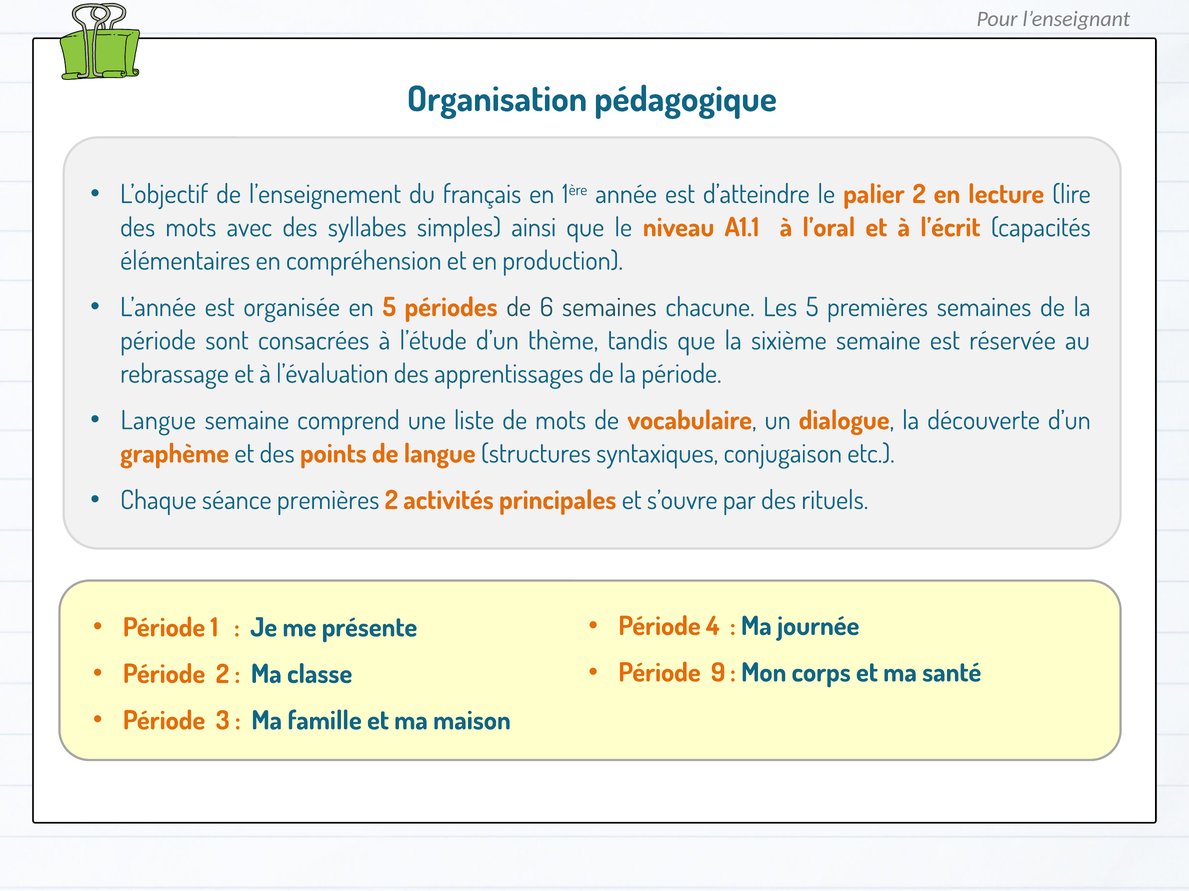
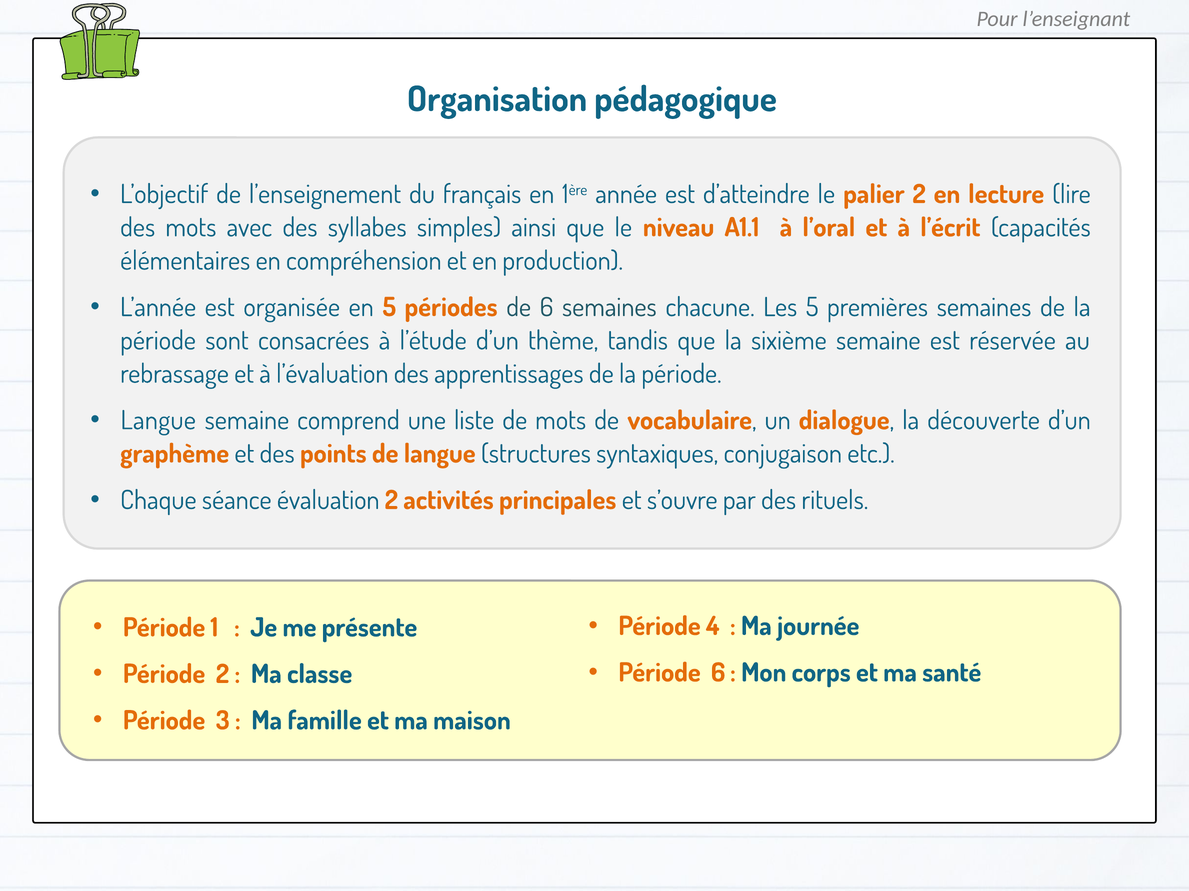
séance premières: premières -> évaluation (328, 501)
Période 9: 9 -> 6 (718, 673)
